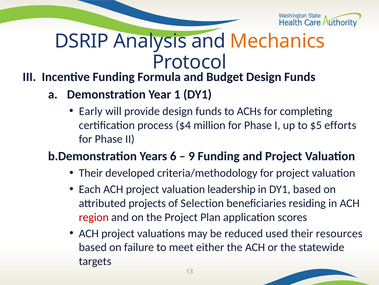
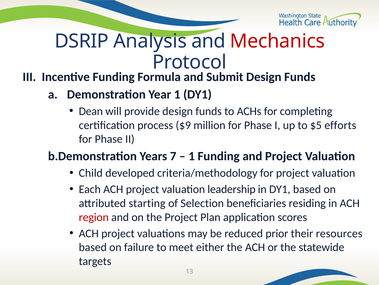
Mechanics colour: orange -> red (278, 41)
Budget: Budget -> Submit (225, 77)
Early: Early -> Dean (91, 111)
$4: $4 -> $9 (183, 125)
6: 6 -> 7 (173, 156)
9: 9 -> 1 (192, 156)
Their: Their -> Child (91, 173)
projects: projects -> starting (147, 203)
used: used -> prior (277, 233)
